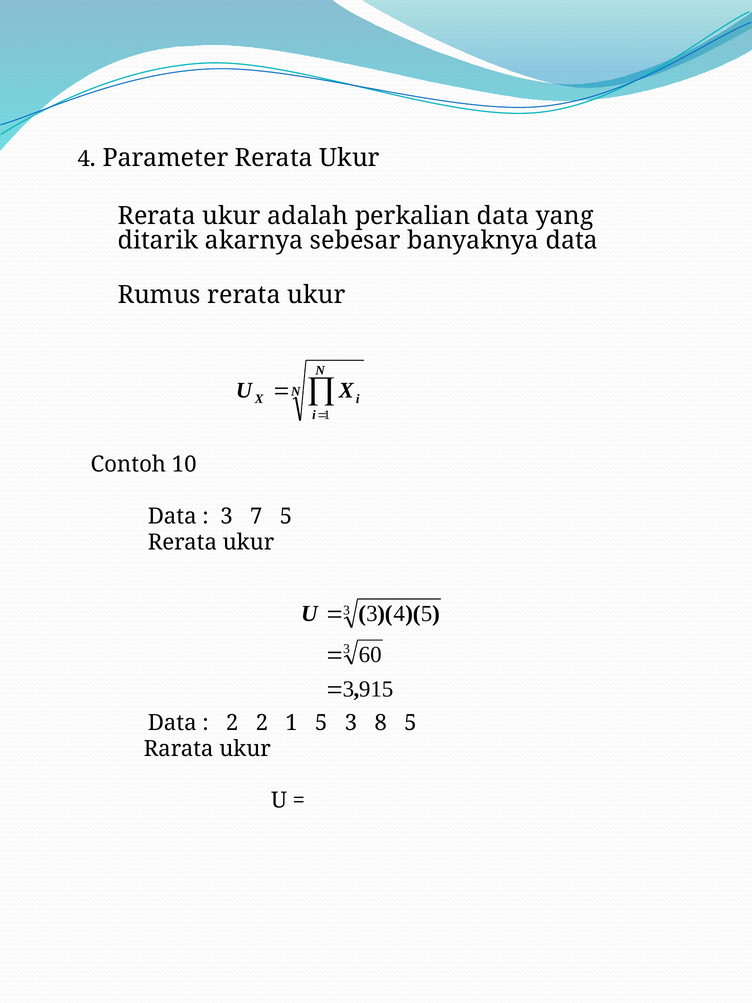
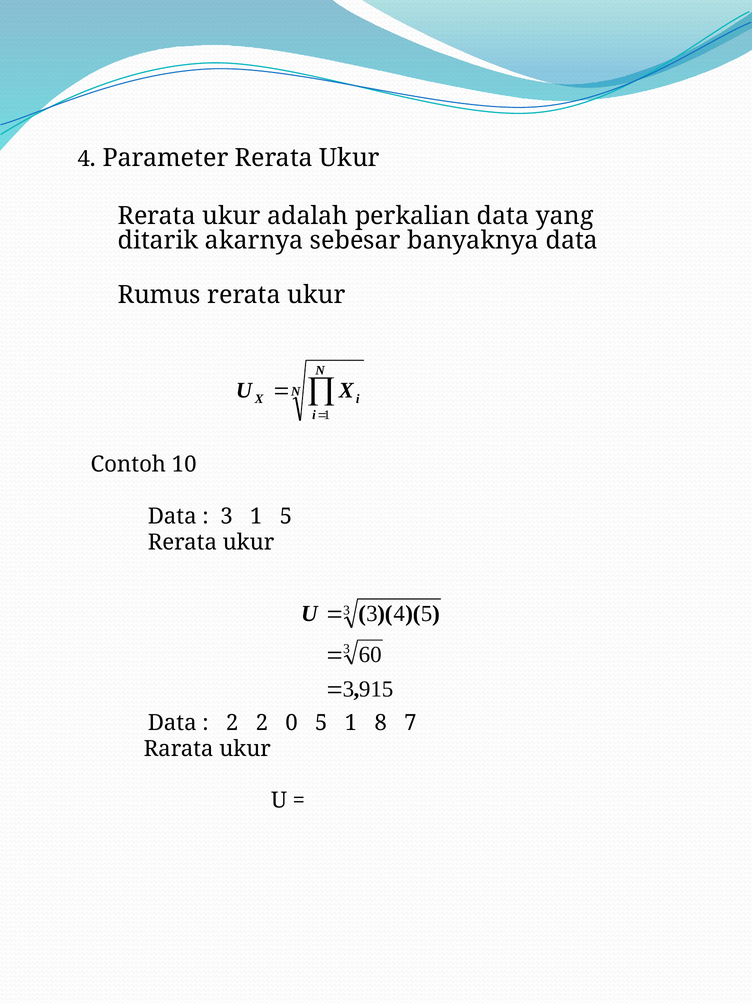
3 7: 7 -> 1 (256, 516)
2 1: 1 -> 0 (292, 723)
5 3: 3 -> 1 (351, 723)
8 5: 5 -> 7 (410, 723)
